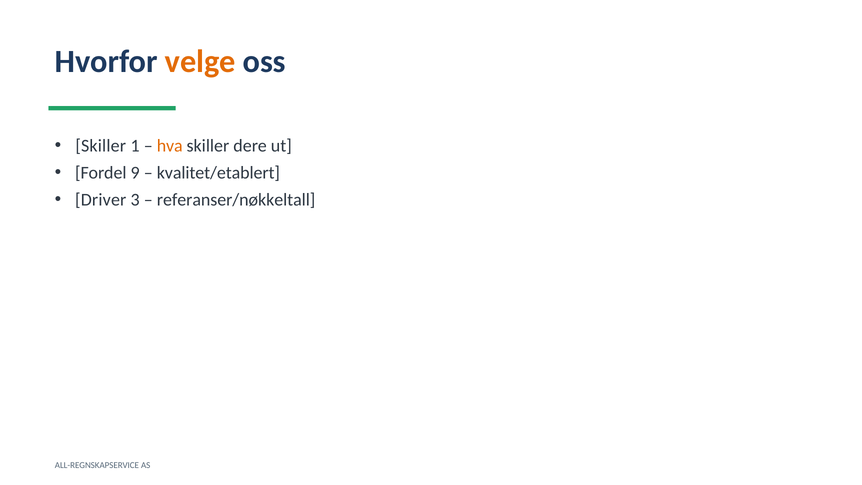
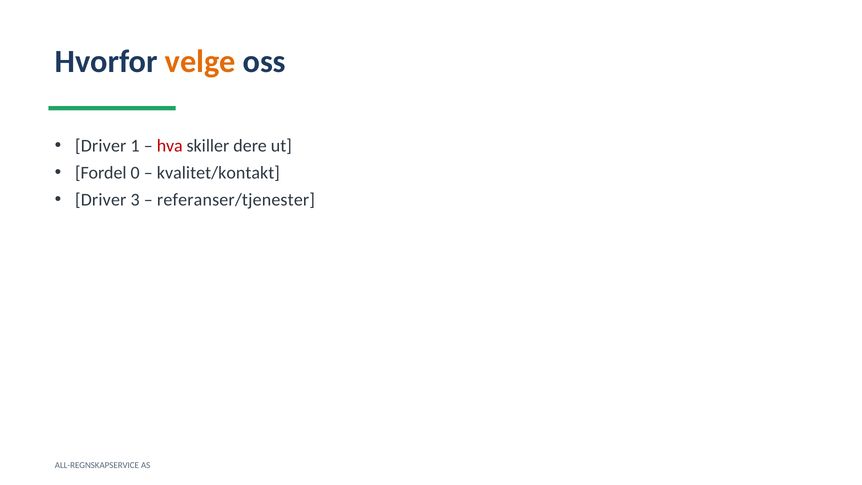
Skiller: Skiller -> Driver (101, 146)
hva colour: orange -> red (170, 146)
9: 9 -> 0 (135, 173)
kvalitet/etablert: kvalitet/etablert -> kvalitet/kontakt (218, 173)
referanser/nøkkeltall: referanser/nøkkeltall -> referanser/tjenester (236, 200)
